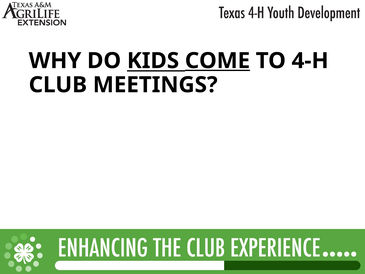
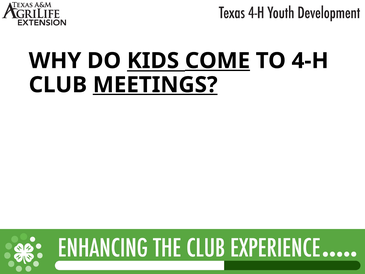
MEETINGS underline: none -> present (155, 85)
